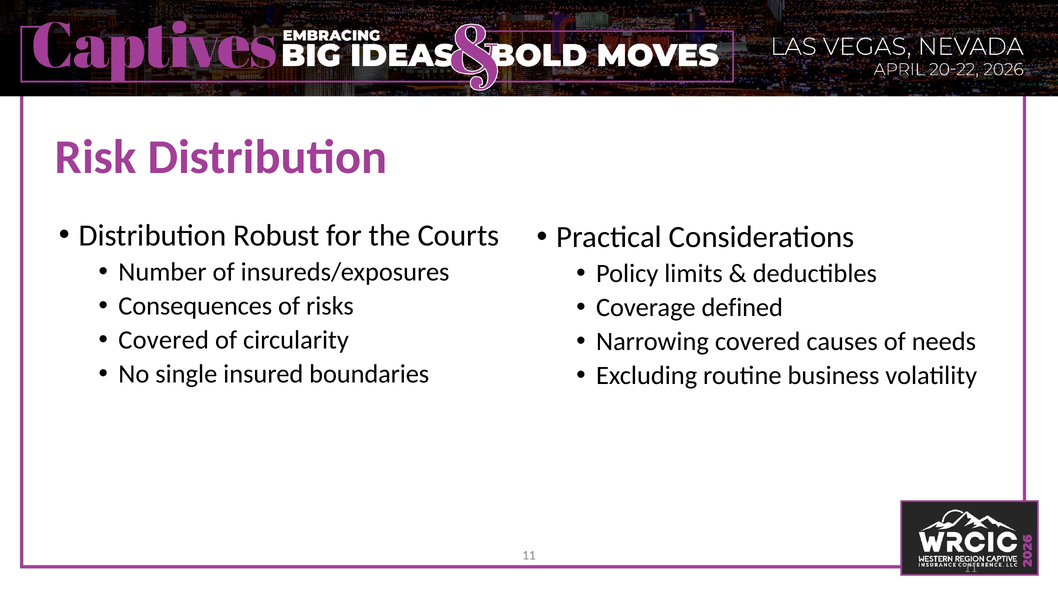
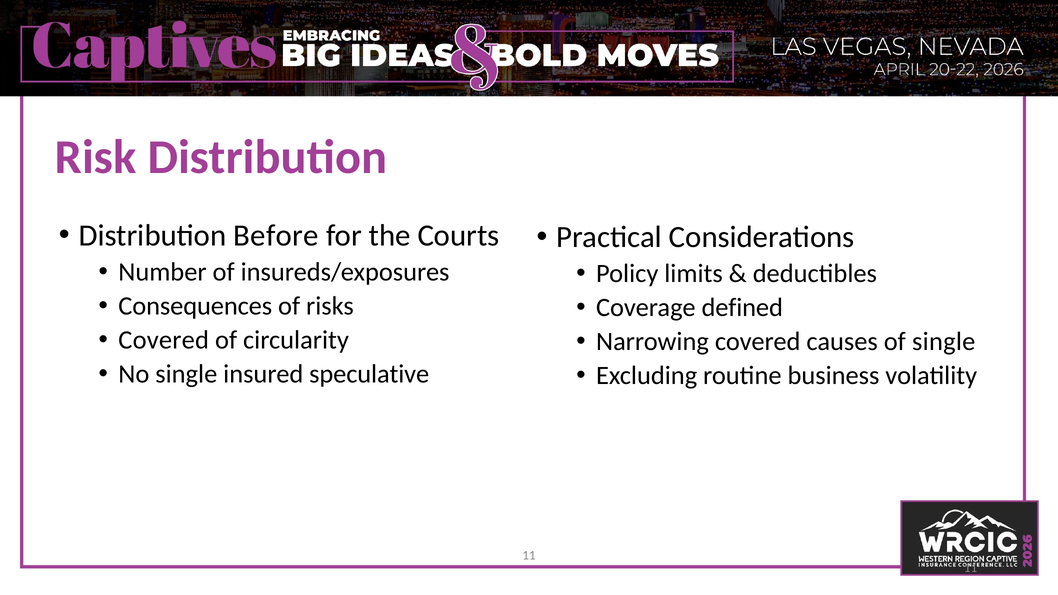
Robust: Robust -> Before (276, 235)
of needs: needs -> single (944, 342)
boundaries: boundaries -> speculative (369, 374)
